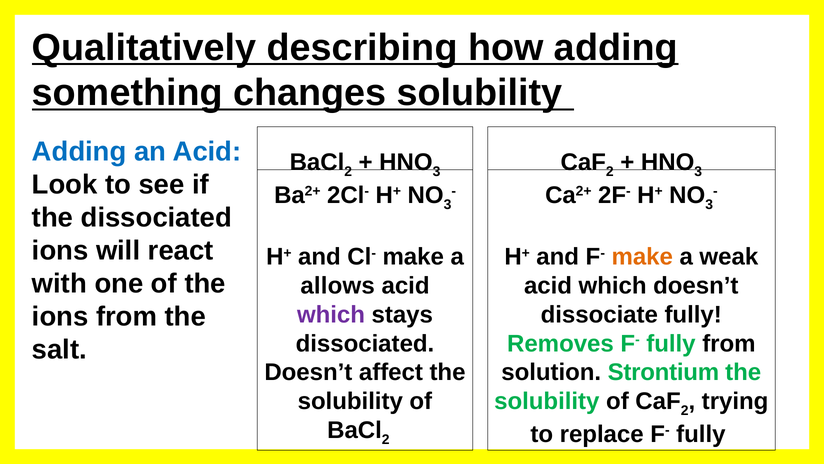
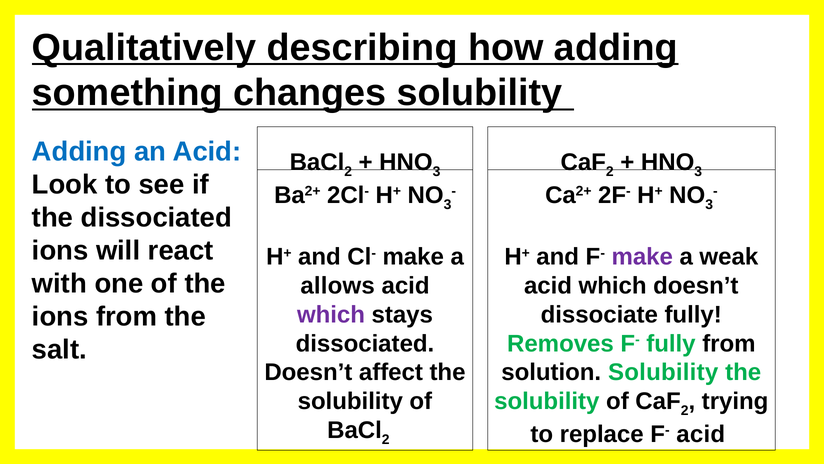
make colour: orange -> purple (642, 257)
solution Strontium: Strontium -> Solubility (663, 372)
replace F- fully: fully -> acid (701, 434)
